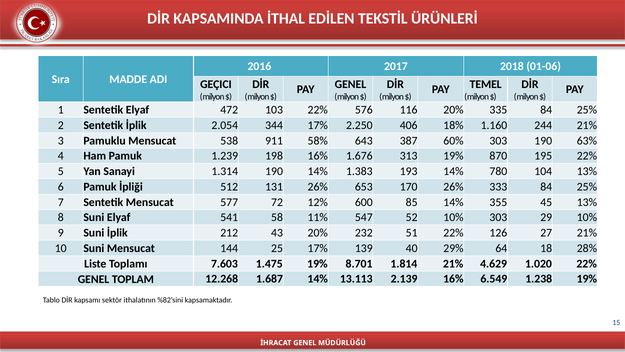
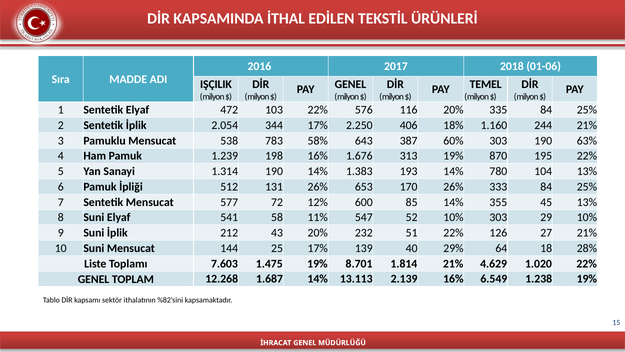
GEÇICI: GEÇICI -> IŞÇILIK (216, 84)
911: 911 -> 783 (274, 140)
